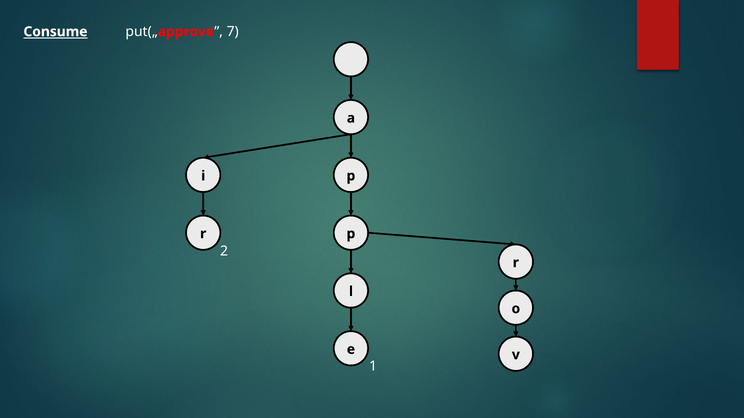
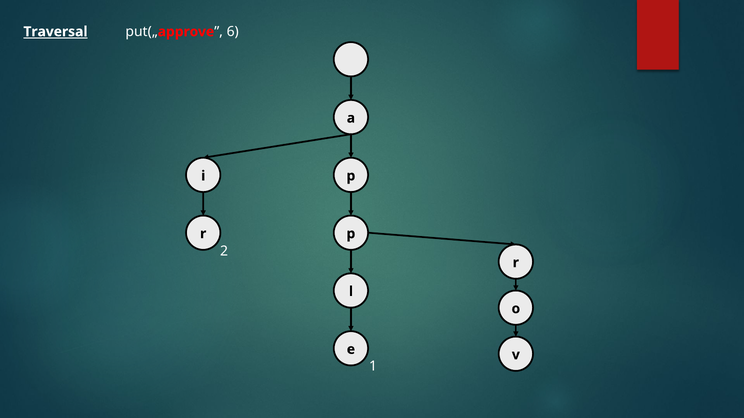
7: 7 -> 6 (233, 32)
Consume: Consume -> Traversal (55, 32)
